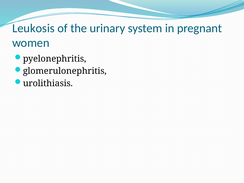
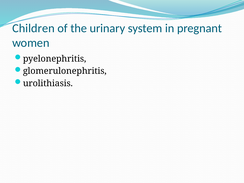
Leukosis: Leukosis -> Children (33, 28)
